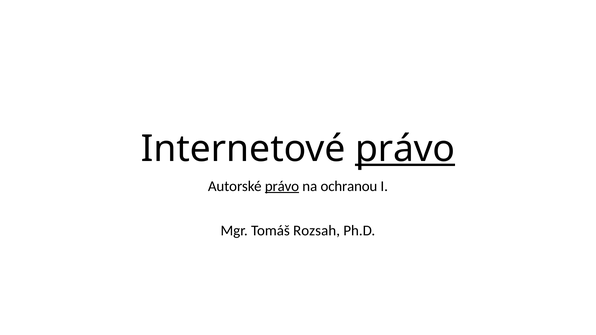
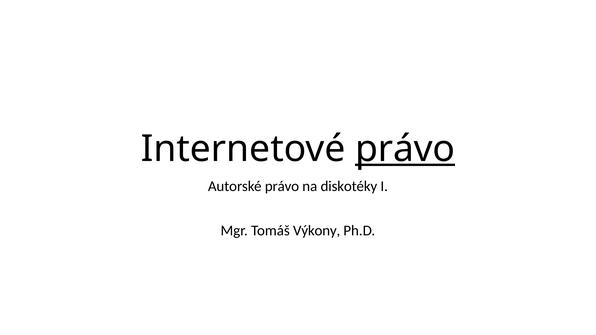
právo underline: present -> none (282, 186)
ochranou: ochranou -> diskotéky (349, 186)
Rozsah: Rozsah -> Výkony (317, 231)
